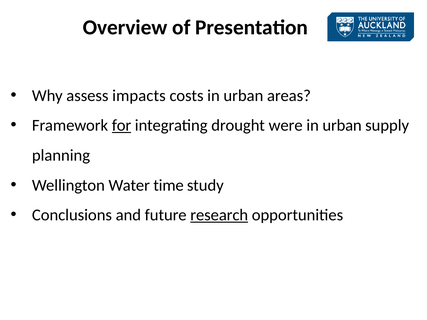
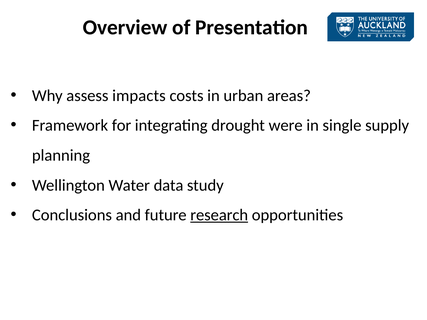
for underline: present -> none (122, 126)
urban: urban -> single (342, 126)
time: time -> data (169, 185)
